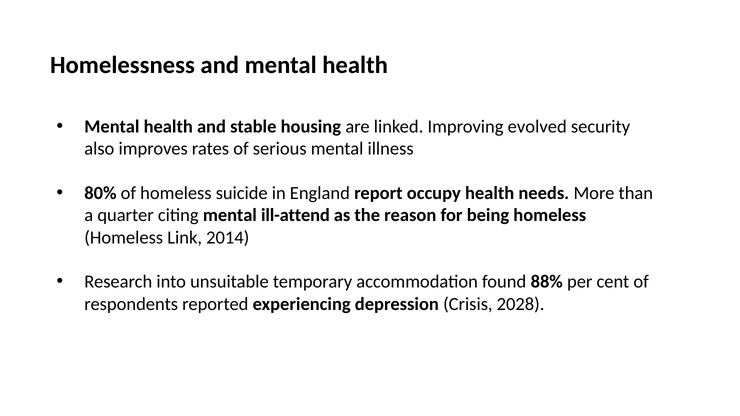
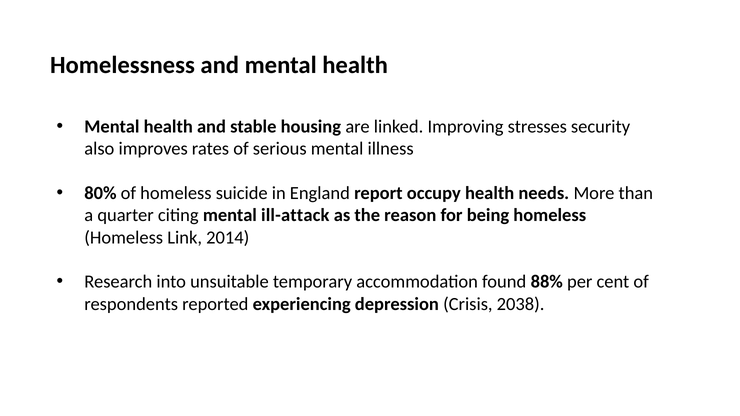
evolved: evolved -> stresses (537, 127)
ill-attend: ill-attend -> ill-attack (295, 215)
2028: 2028 -> 2038 (521, 304)
